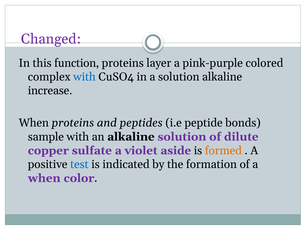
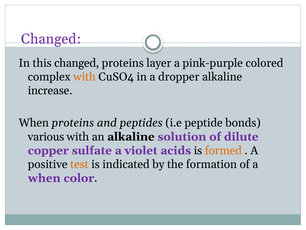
this function: function -> changed (77, 63)
with colour: blue -> orange (85, 77)
a solution: solution -> dropper (179, 77)
sample: sample -> various (46, 136)
aside: aside -> acids (176, 150)
test colour: blue -> orange (79, 164)
